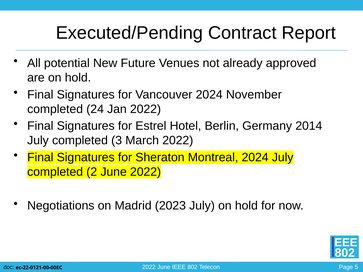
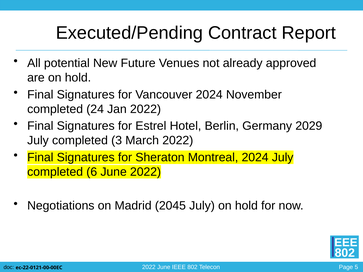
2014: 2014 -> 2029 (309, 126)
2: 2 -> 6 (92, 172)
2023: 2023 -> 2045 (170, 206)
